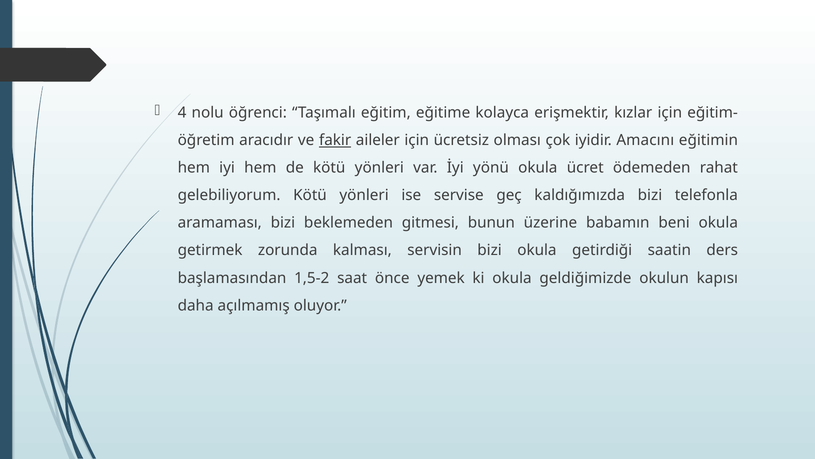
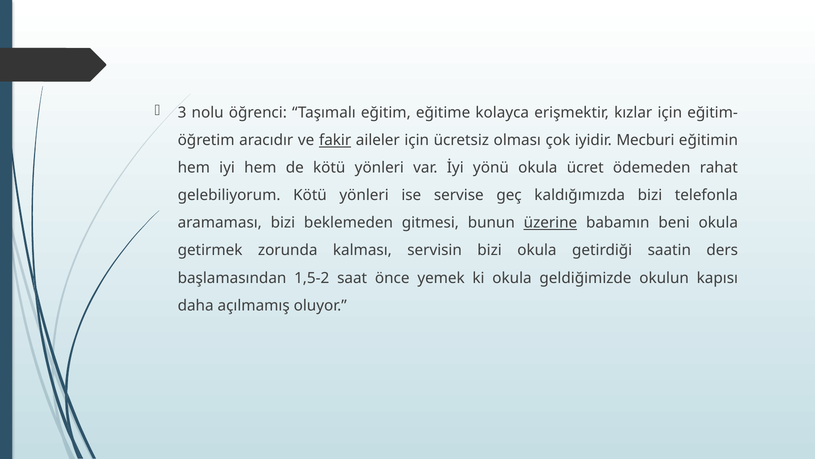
4: 4 -> 3 (182, 113)
Amacını: Amacını -> Mecburi (645, 140)
üzerine underline: none -> present (550, 223)
